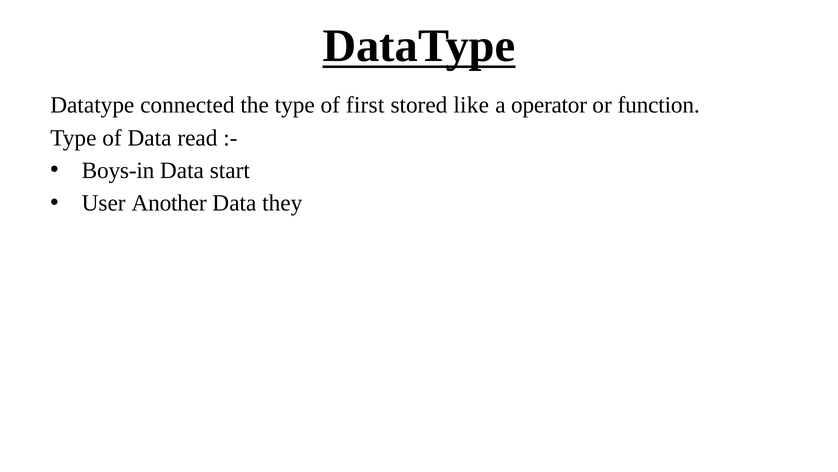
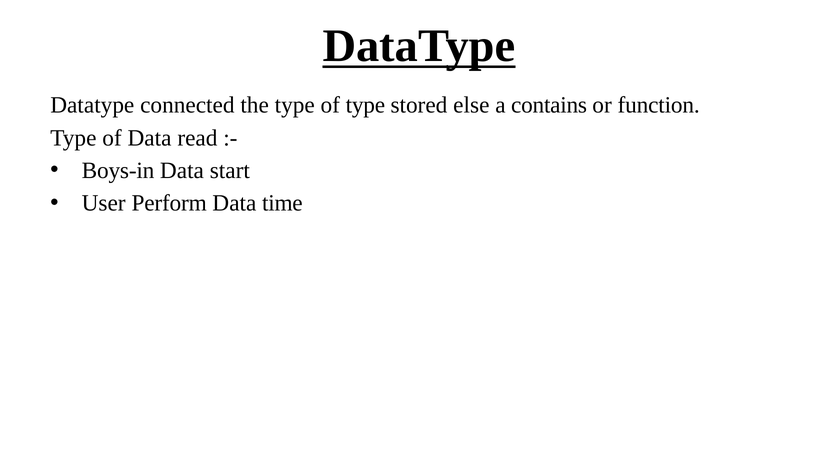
of first: first -> type (365, 105)
like: like -> else (471, 105)
operator: operator -> contains (549, 105)
Another: Another -> Perform (169, 203)
they: they -> time (282, 203)
